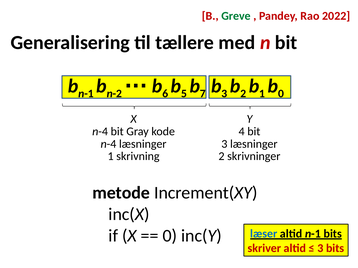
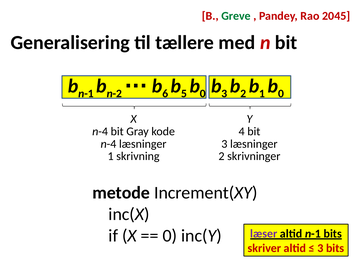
2022: 2022 -> 2045 (336, 16)
7: 7 -> 0 (203, 94)
læser colour: blue -> purple (264, 234)
